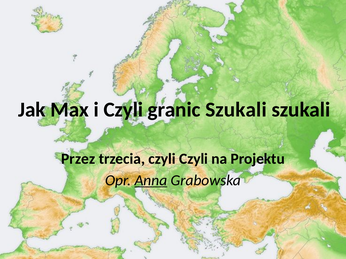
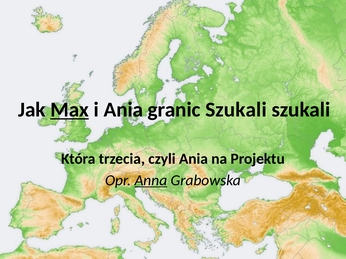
Max underline: none -> present (70, 110)
i Czyli: Czyli -> Ania (123, 110)
Przez: Przez -> Która (78, 159)
czyli Czyli: Czyli -> Ania (194, 159)
